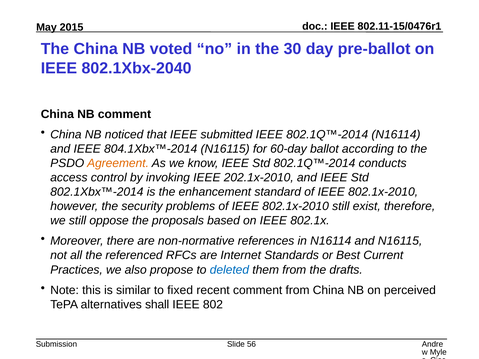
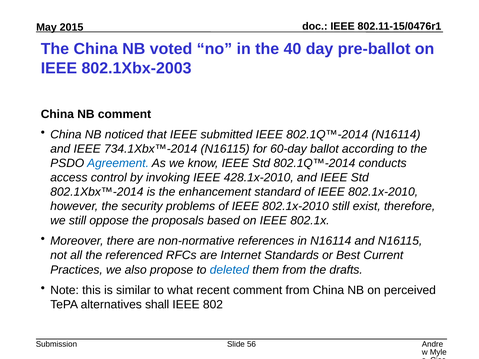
30: 30 -> 40 (292, 49)
802.1Xbx-2040: 802.1Xbx-2040 -> 802.1Xbx-2003 (137, 68)
804.1Xbx™-2014: 804.1Xbx™-2014 -> 734.1Xbx™-2014 (151, 149)
Agreement colour: orange -> blue (118, 163)
202.1x-2010: 202.1x-2010 -> 428.1x-2010 (259, 178)
fixed: fixed -> what (180, 290)
